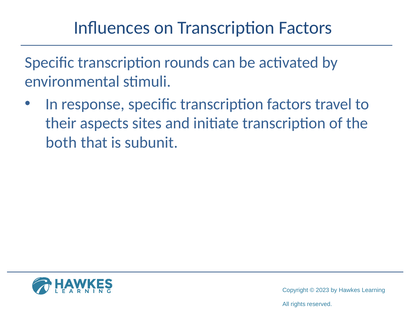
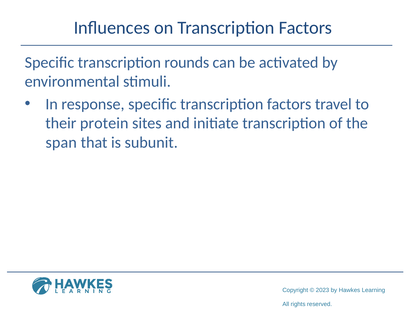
aspects: aspects -> protein (104, 123)
both: both -> span (61, 142)
